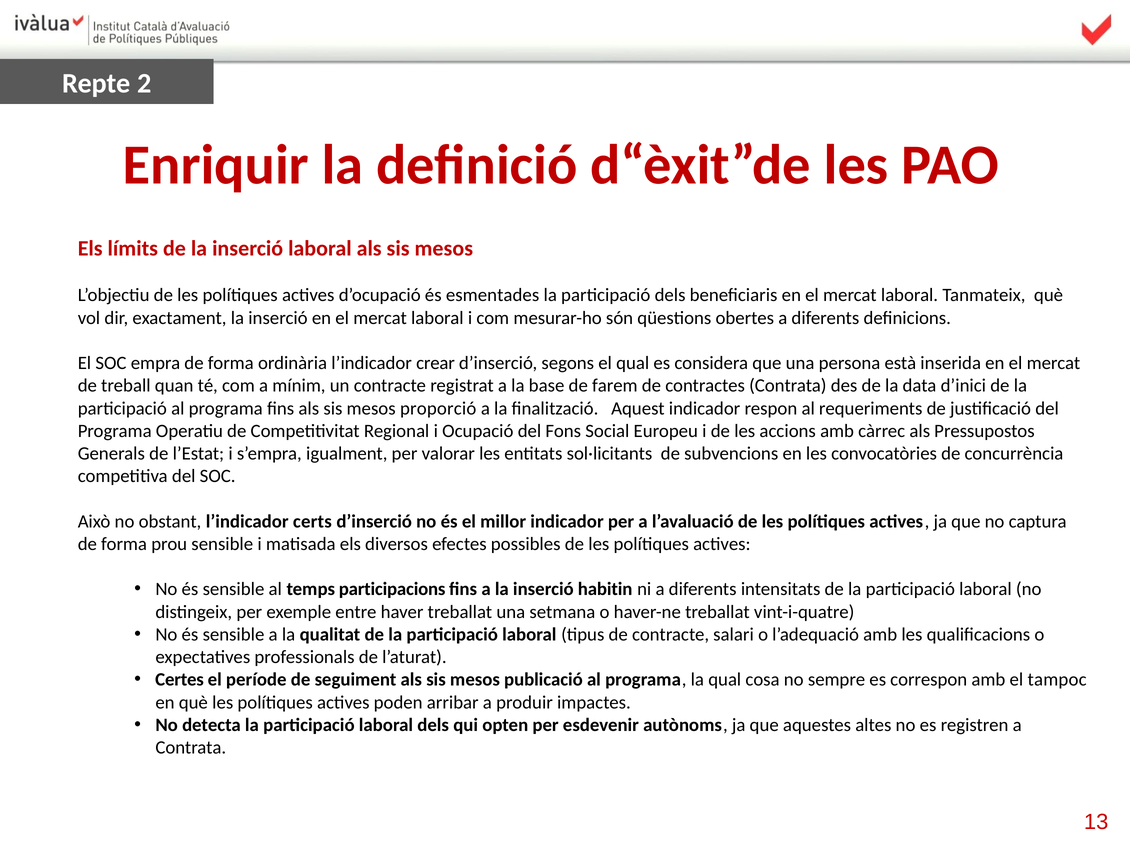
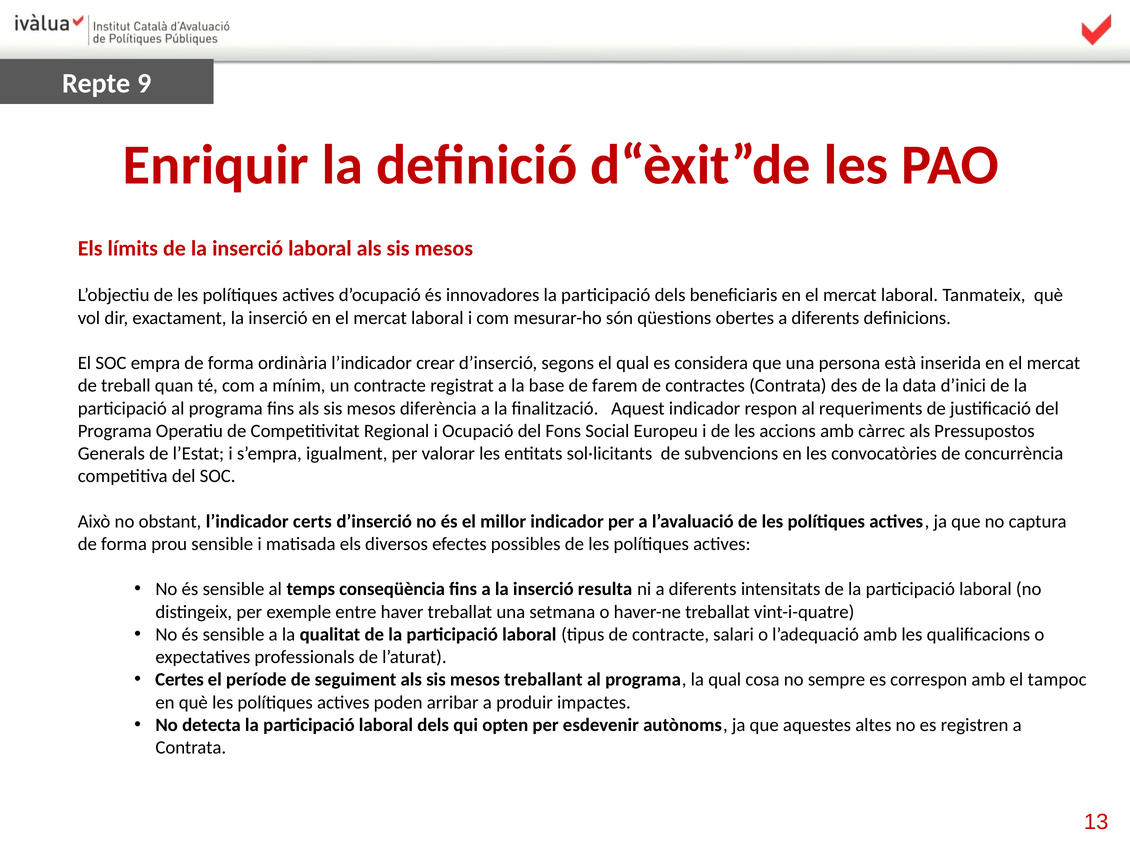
2: 2 -> 9 (144, 83)
esmentades: esmentades -> innovadores (493, 295)
proporció: proporció -> diferència (438, 408)
participacions: participacions -> conseqüència (392, 589)
habitin: habitin -> resulta (605, 589)
publicació: publicació -> treballant (543, 679)
